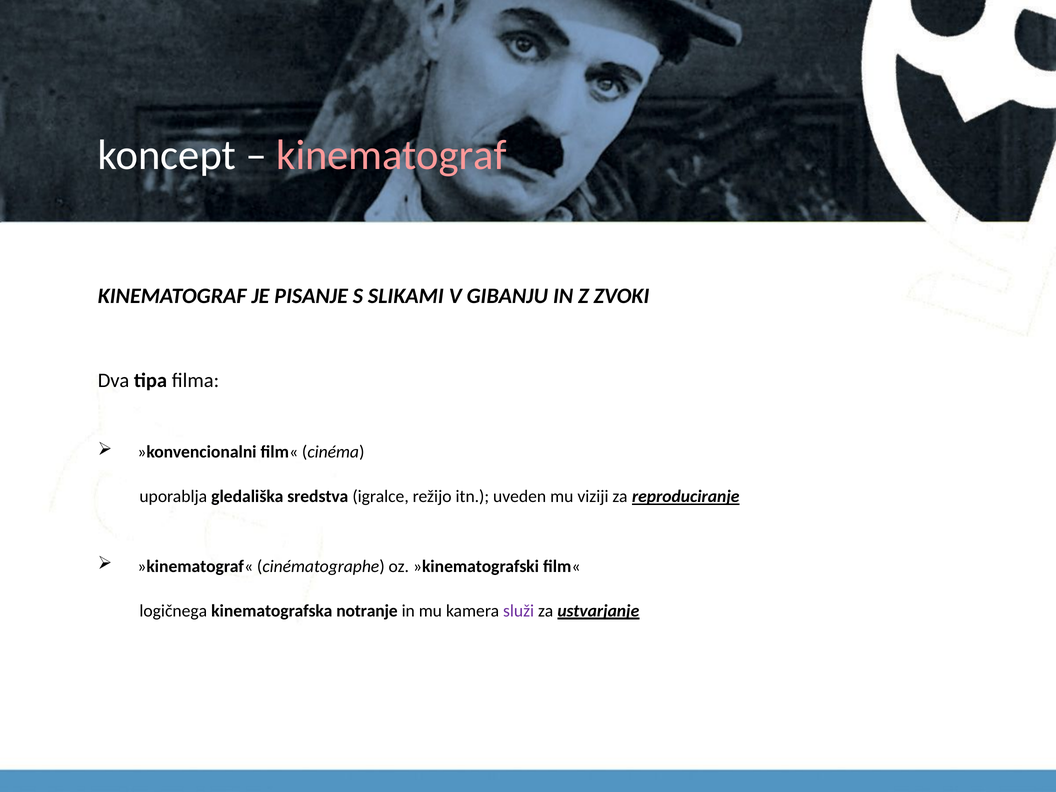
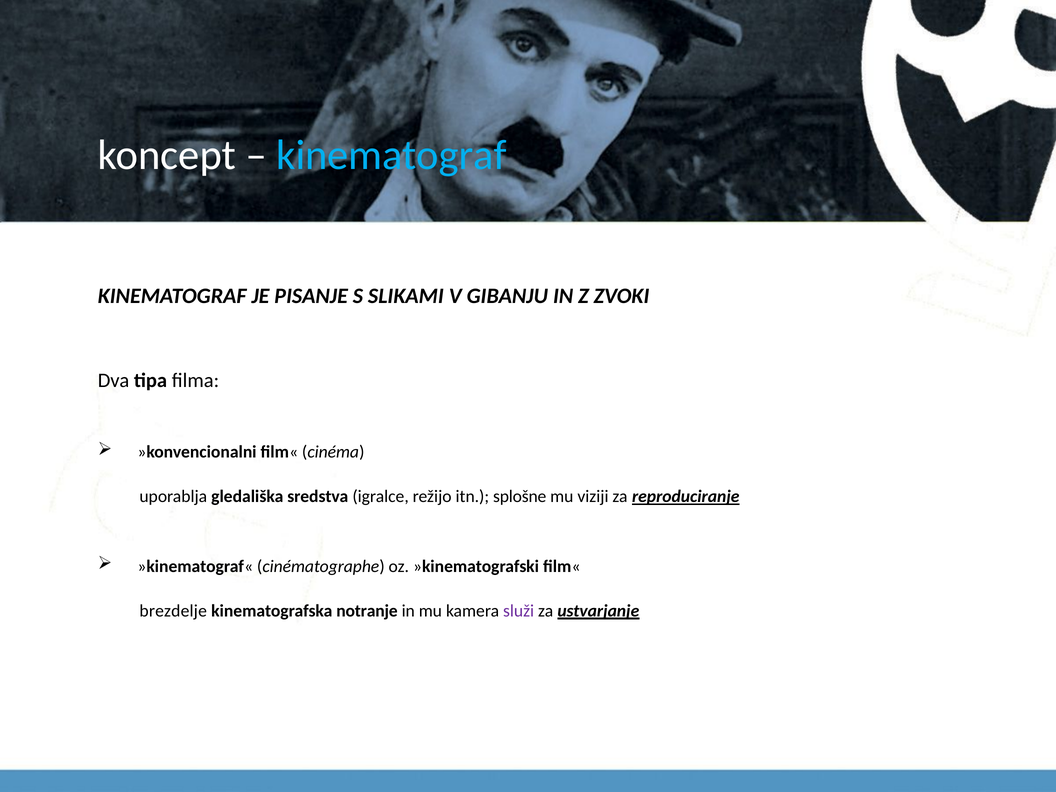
kinematograf colour: pink -> light blue (391, 155)
uveden: uveden -> splošne (520, 497)
logičnega: logičnega -> brezdelje (173, 611)
